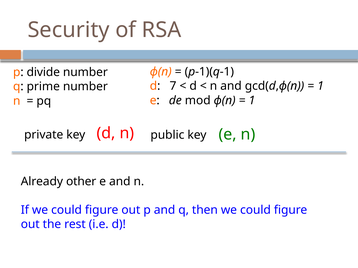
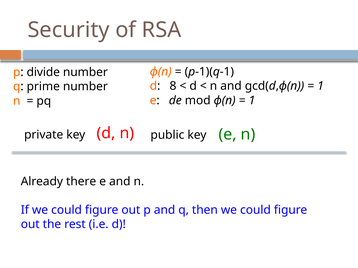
7: 7 -> 8 (173, 86)
other: other -> there (81, 182)
